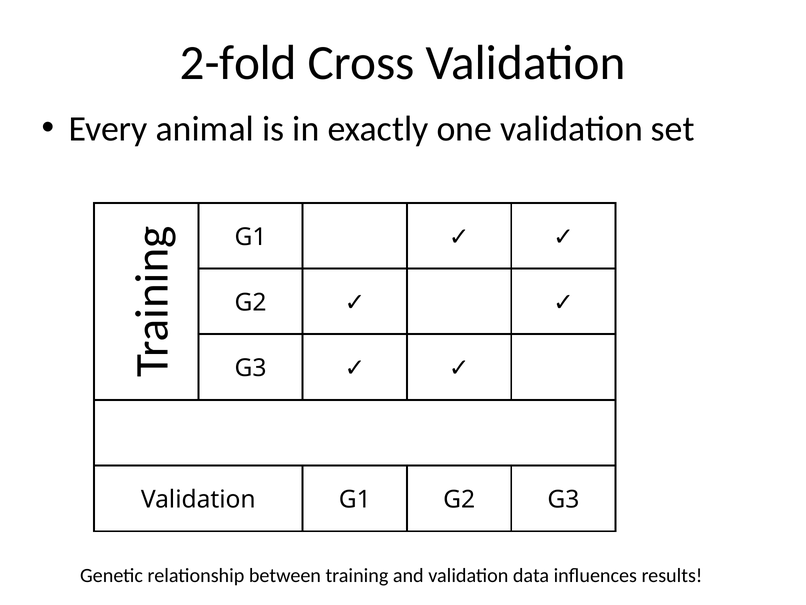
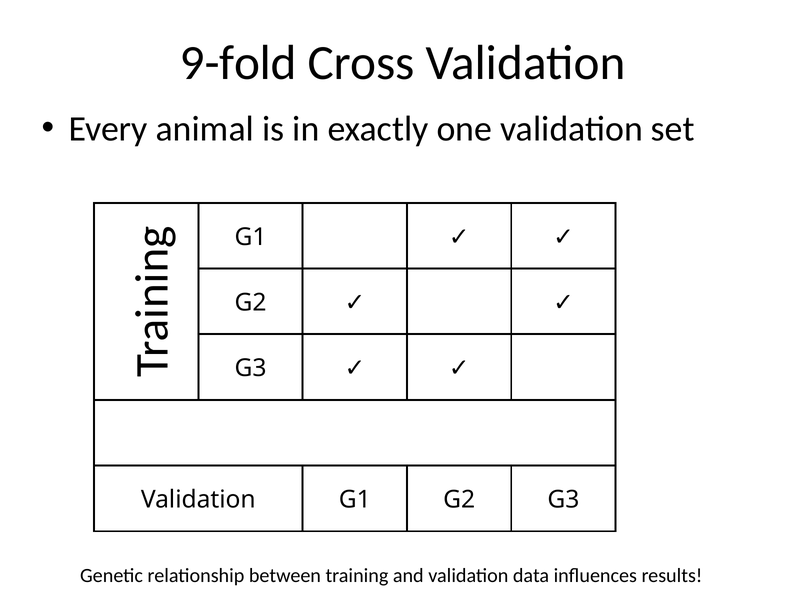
2-fold: 2-fold -> 9-fold (238, 63)
